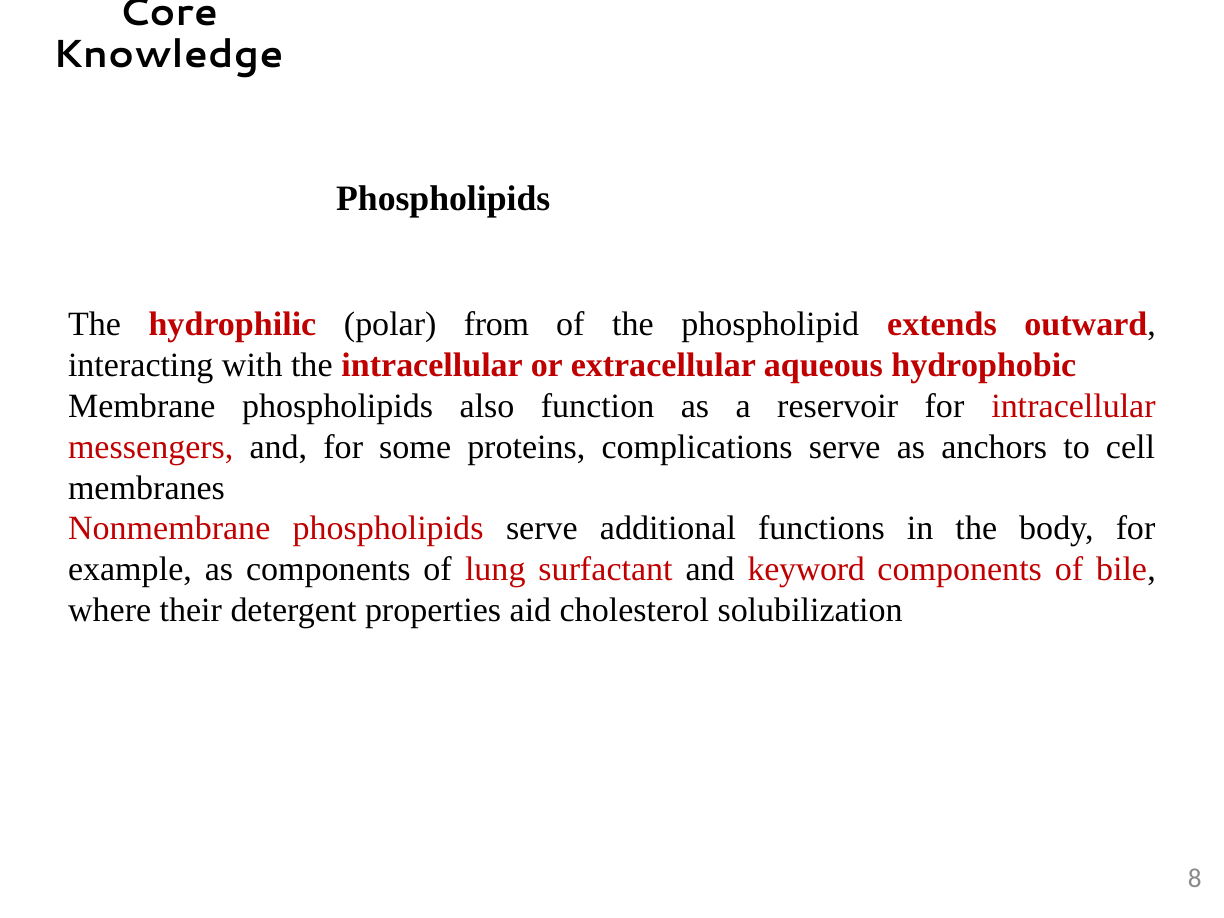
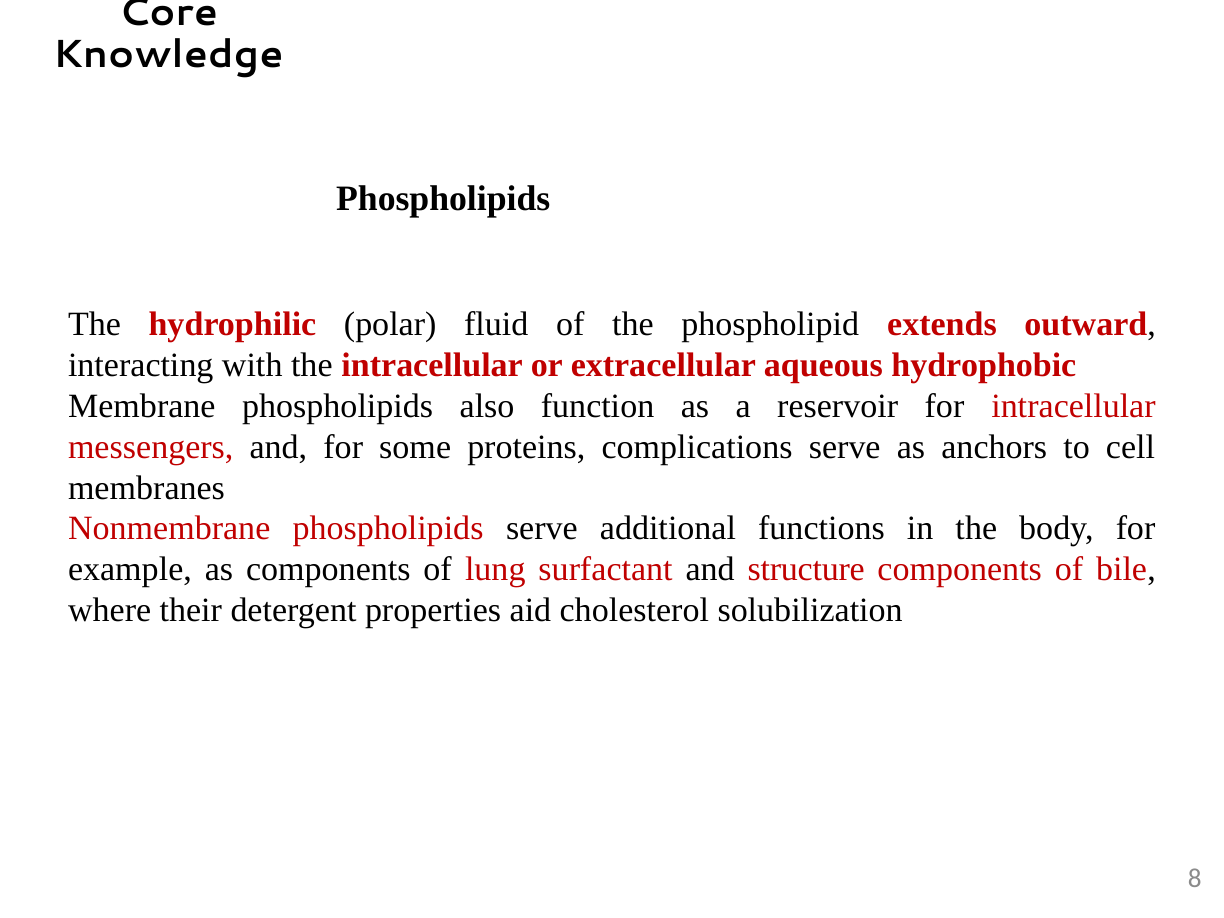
from: from -> fluid (496, 325)
keyword: keyword -> structure (806, 569)
